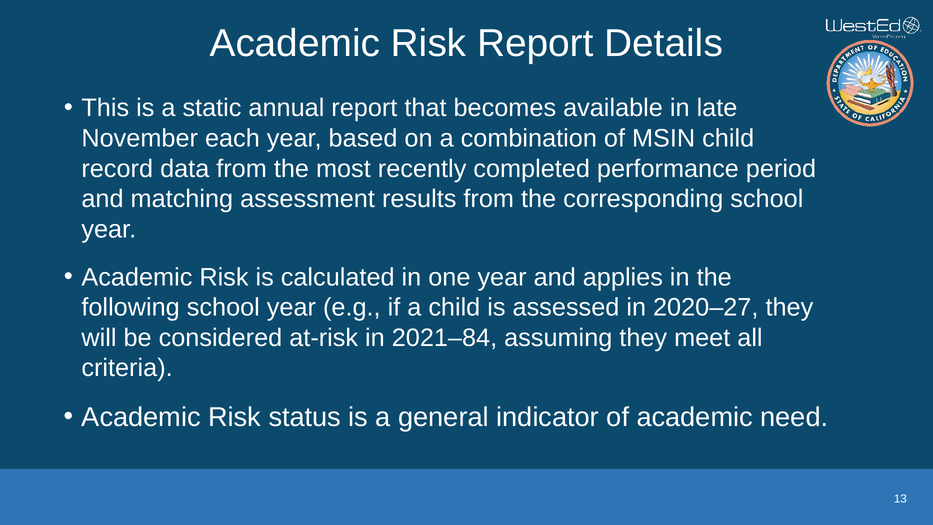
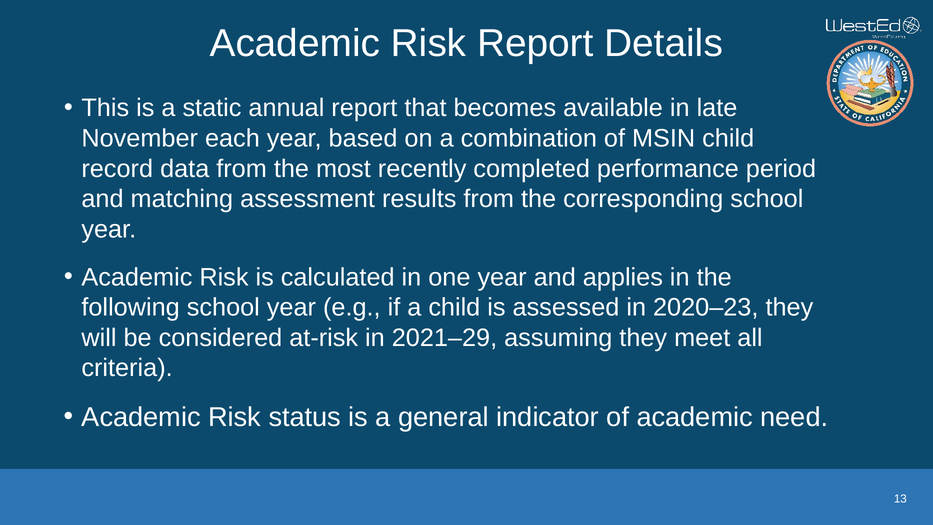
2020–27: 2020–27 -> 2020–23 (706, 307)
2021–84: 2021–84 -> 2021–29 (444, 338)
